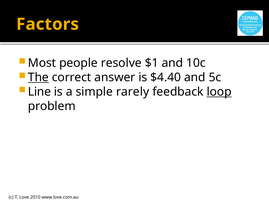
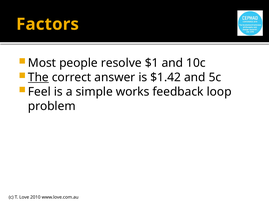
$4.40: $4.40 -> $1.42 (166, 77)
Line: Line -> Feel (39, 92)
rarely: rarely -> works (133, 92)
loop underline: present -> none (219, 92)
